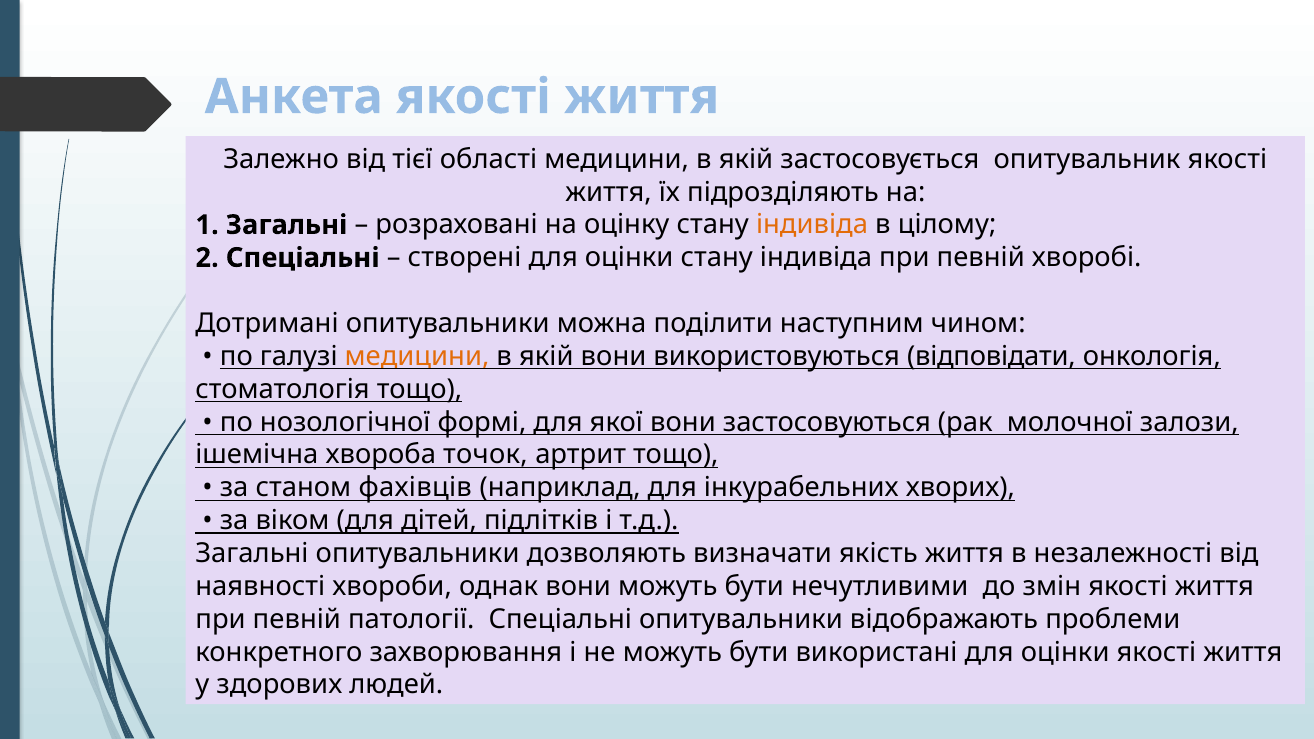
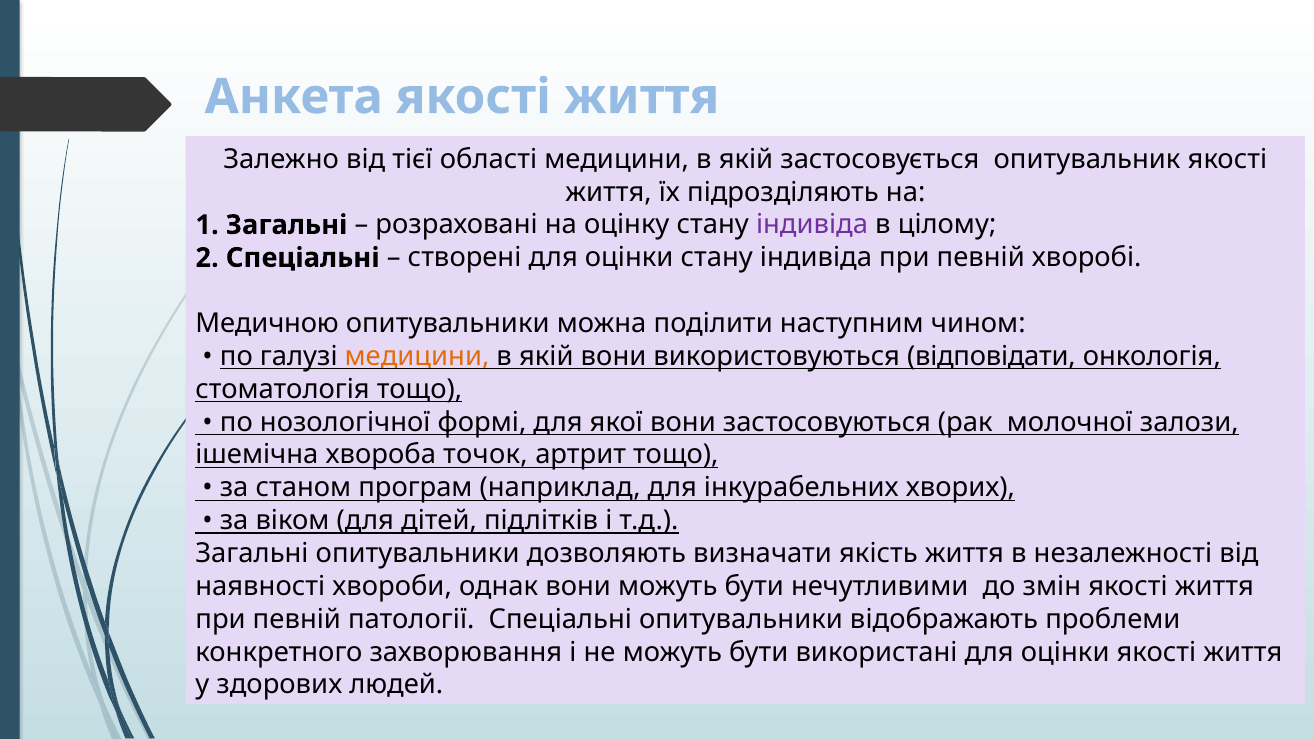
індивіда colour: orange -> purple (812, 225)
Дотримані: Дотримані -> Медичною (267, 324)
фахівців: фахівців -> програм (415, 488)
